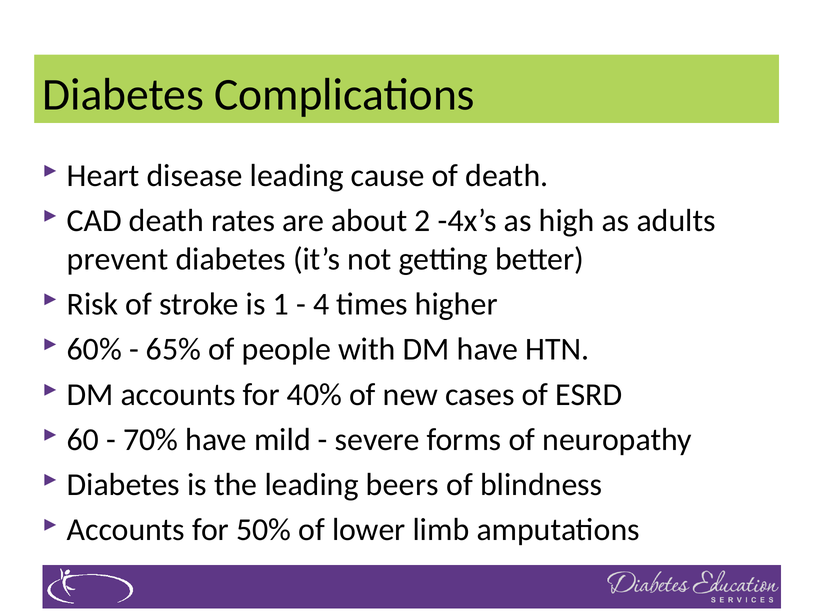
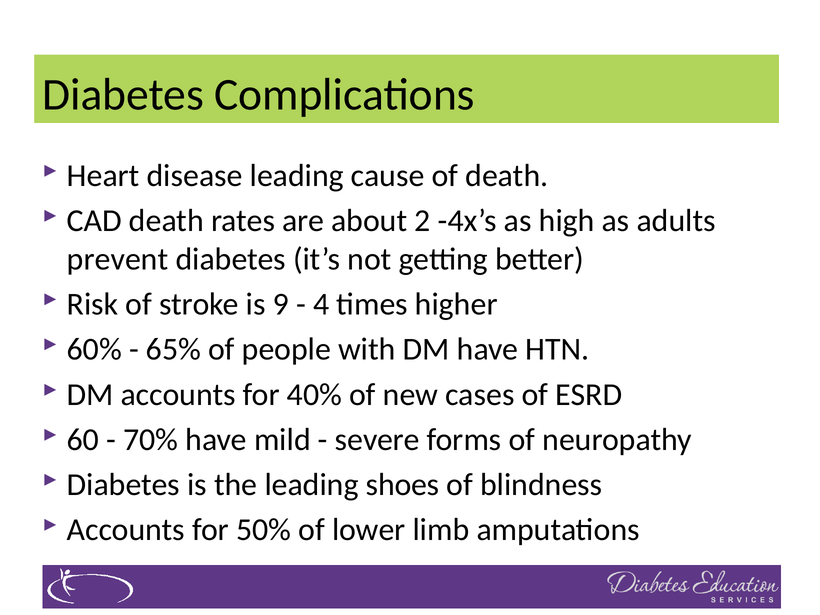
1: 1 -> 9 (281, 304)
beers: beers -> shoes (403, 485)
